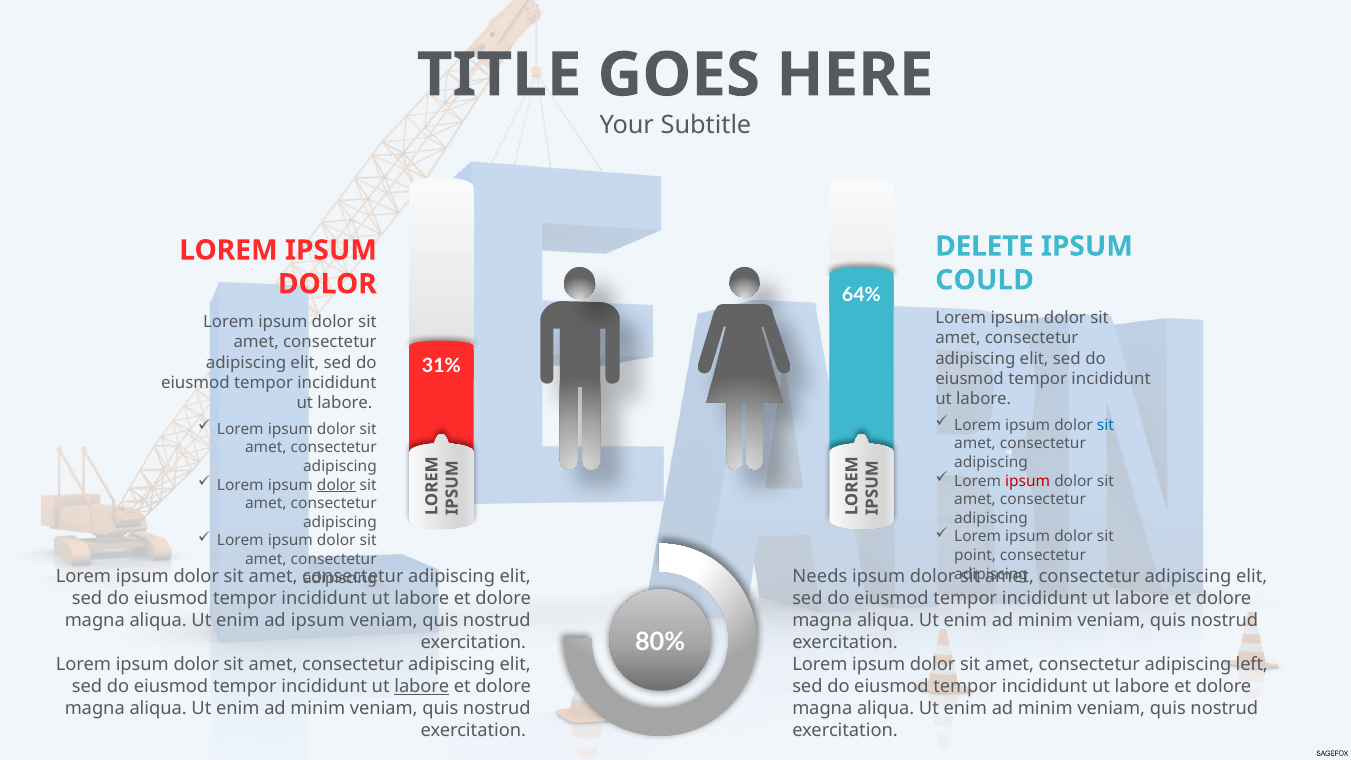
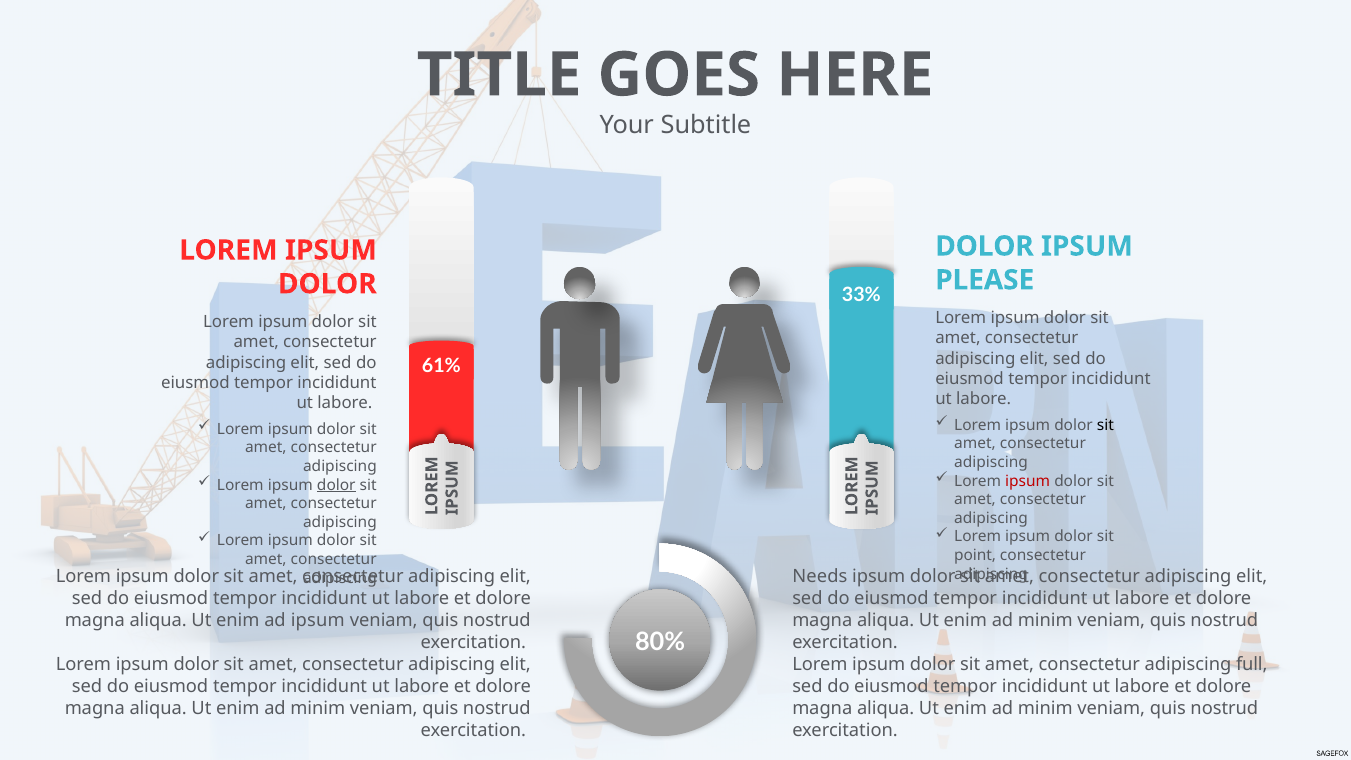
DELETE: DELETE -> DOLOR (985, 246)
COULD: COULD -> PLEASE (985, 280)
64%: 64% -> 33% (861, 295)
31%: 31% -> 61% (441, 366)
sit colour: blue -> black (1105, 425)
left: left -> full (1252, 664)
labore underline: present -> none (422, 687)
